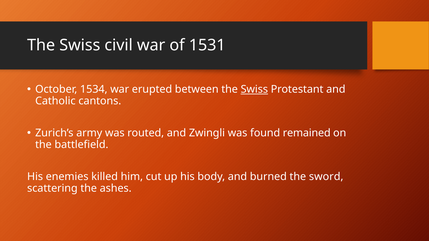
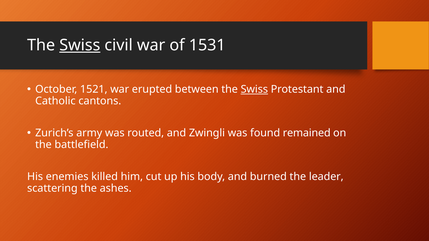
Swiss underline: none -> present (80, 45)
1534: 1534 -> 1521 (94, 90)
sword: sword -> leader (326, 177)
